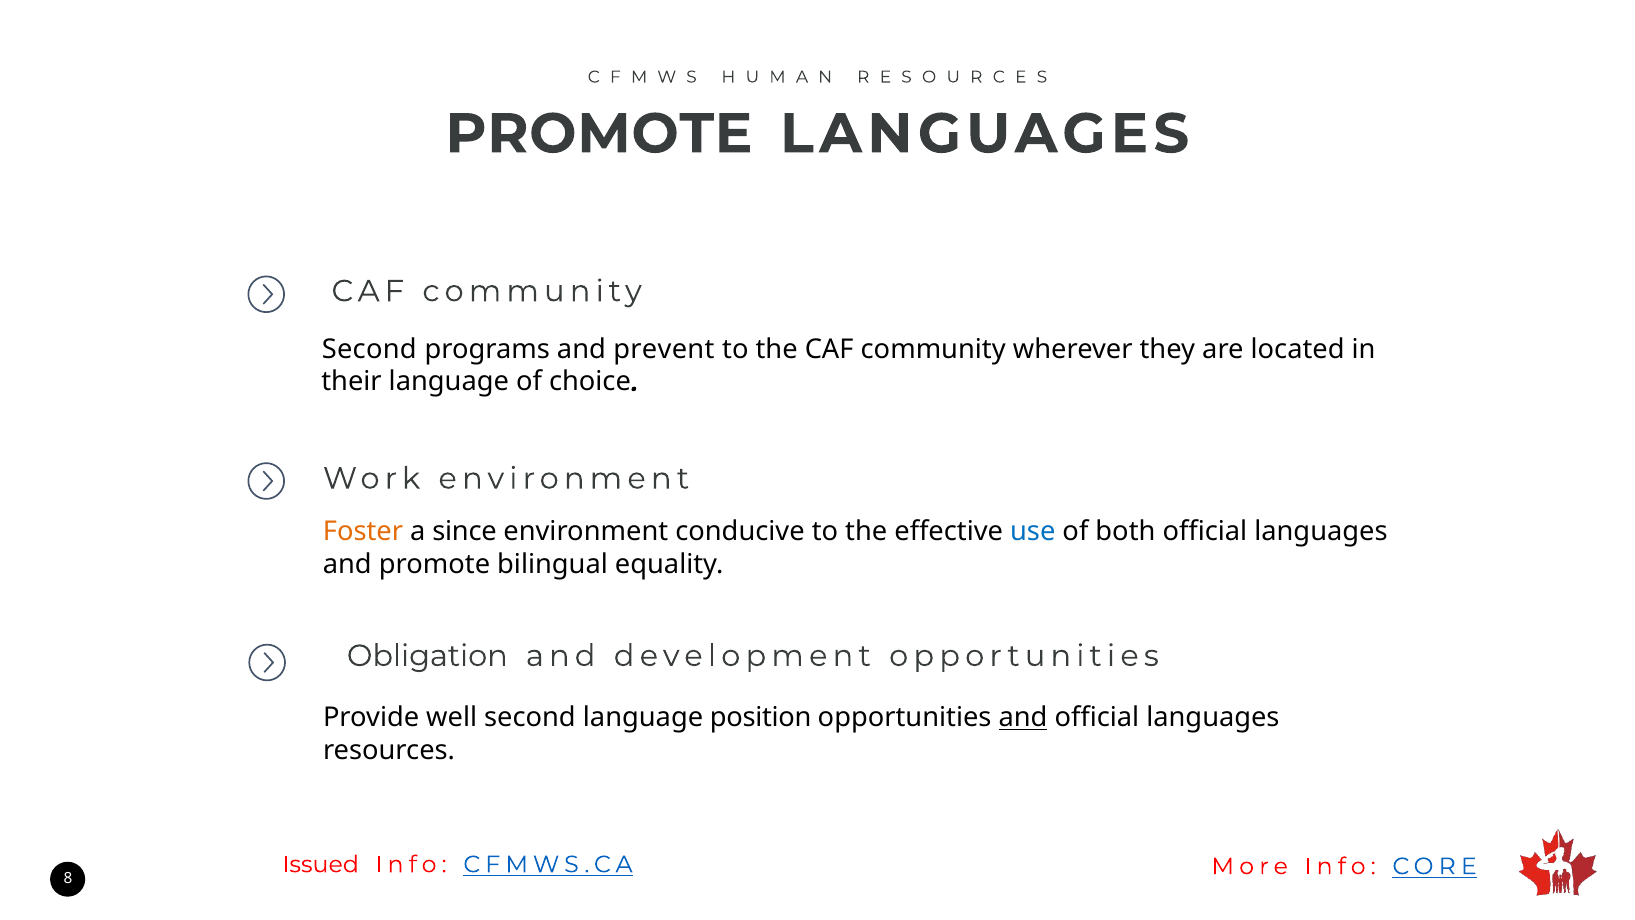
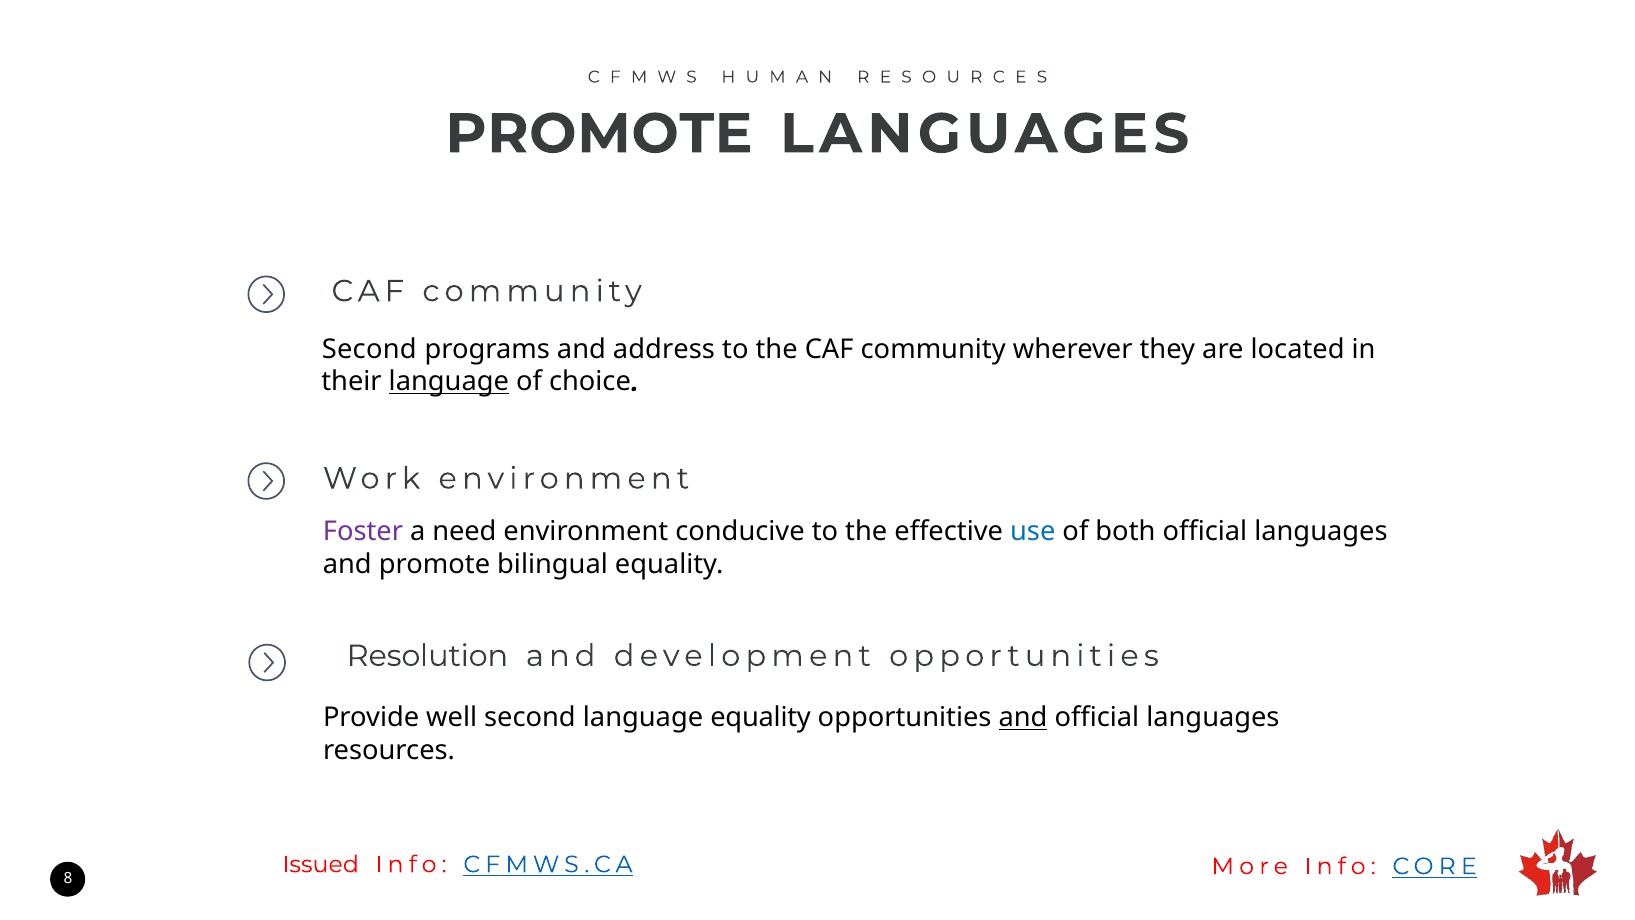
prevent: prevent -> address (664, 349)
language underline: none -> present (449, 382)
Foster colour: orange -> purple (363, 532)
since: since -> need (464, 532)
Obligation: Obligation -> Resolution (427, 656)
language position: position -> equality (761, 718)
